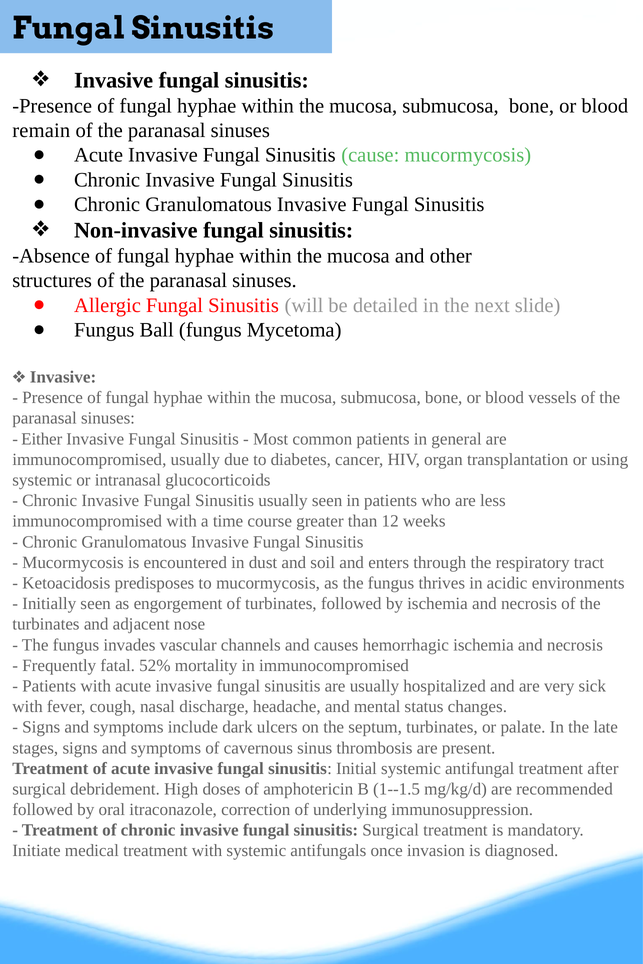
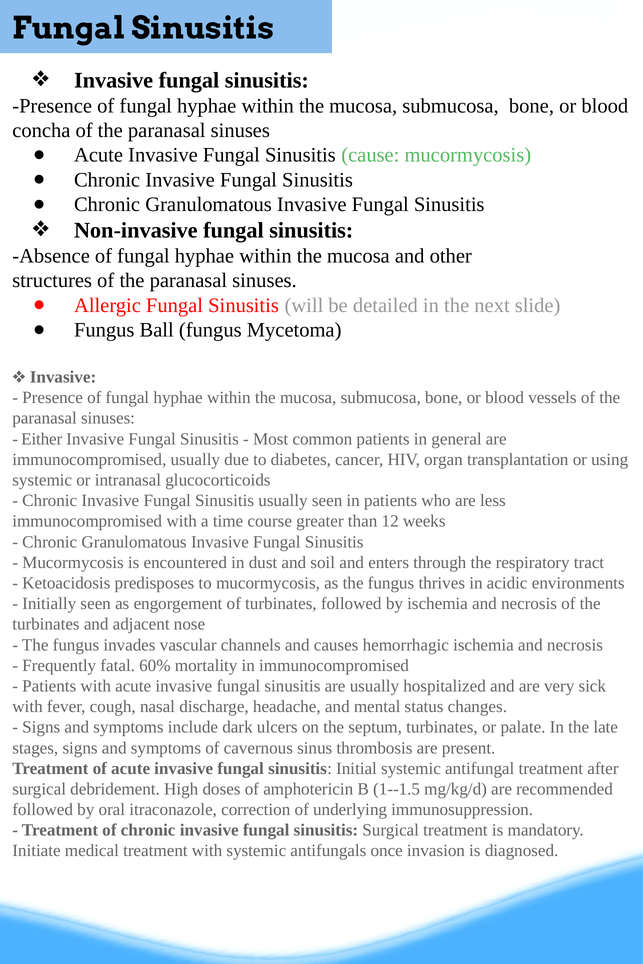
remain: remain -> concha (41, 131)
52%: 52% -> 60% (155, 666)
